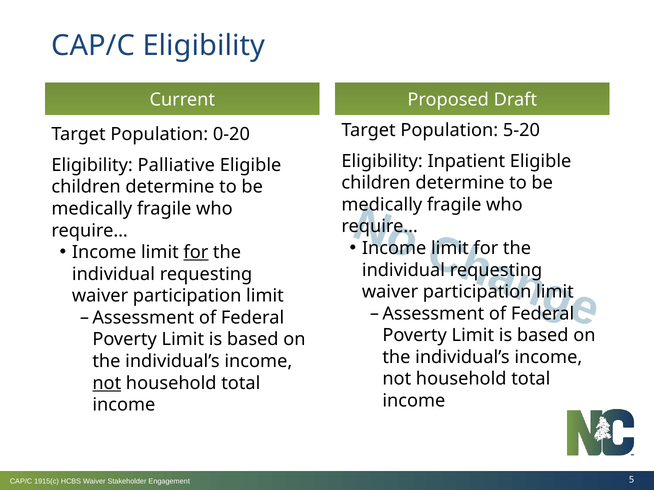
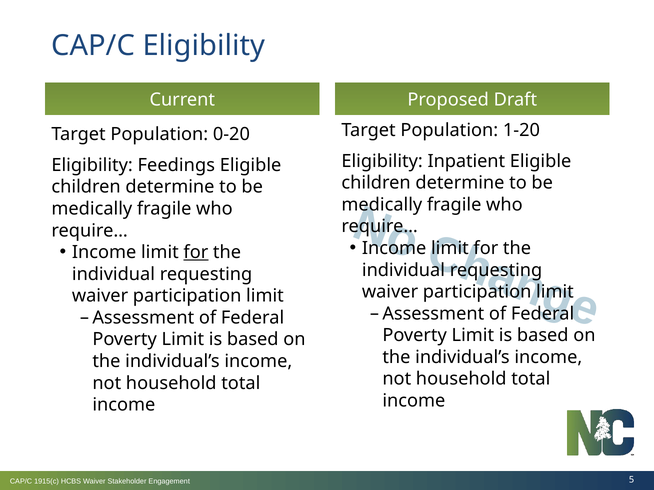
5-20: 5-20 -> 1-20 (521, 130)
Palliative: Palliative -> Feedings (176, 165)
not underline: present -> none (107, 383)
